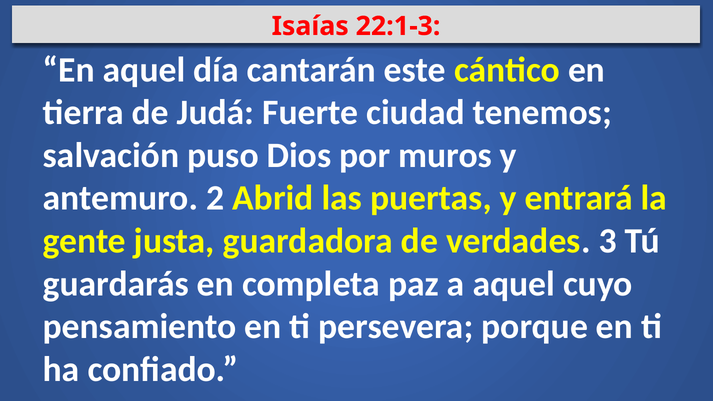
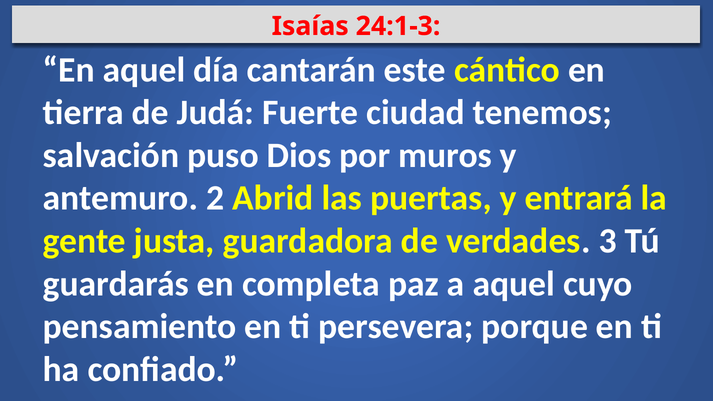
22:1-3: 22:1-3 -> 24:1-3 (398, 26)
